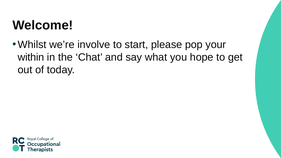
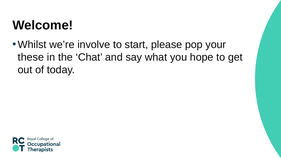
within: within -> these (31, 57)
